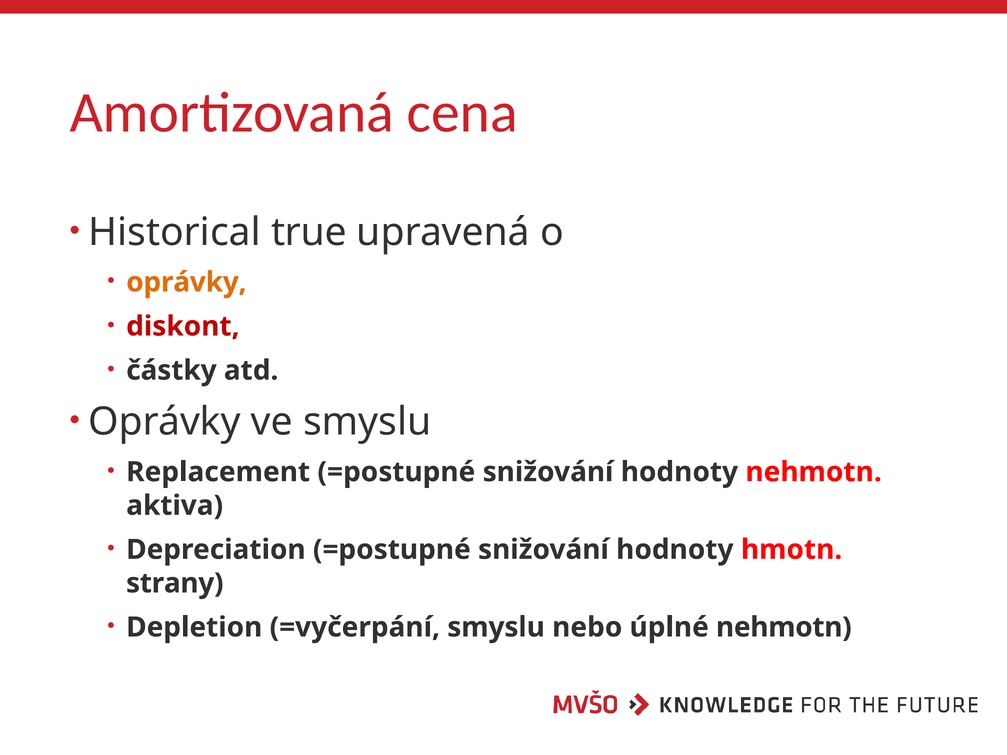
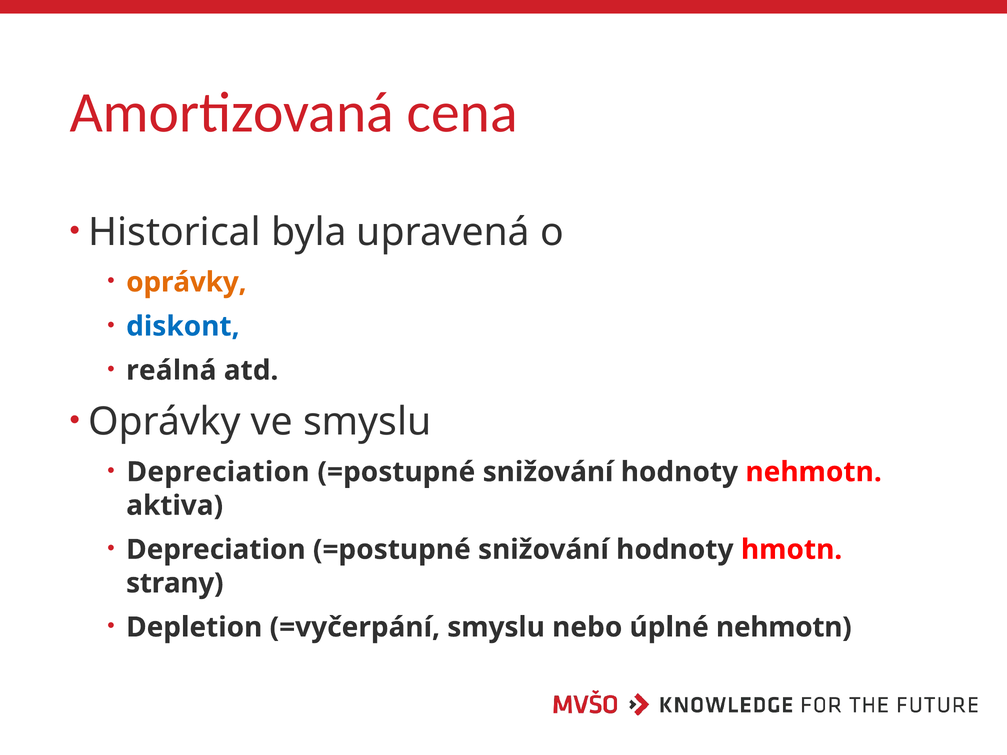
true: true -> byla (309, 232)
diskont colour: red -> blue (183, 326)
částky: částky -> reálná (171, 371)
Replacement: Replacement -> Depreciation (218, 472)
